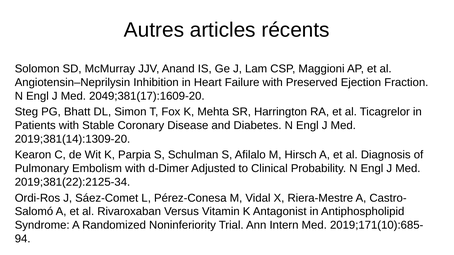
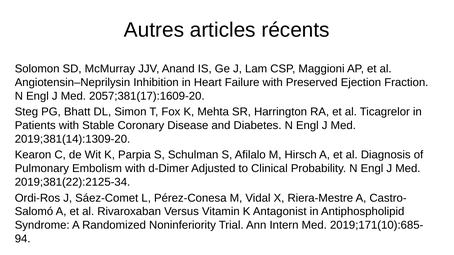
2049;381(17):1609‑20: 2049;381(17):1609‑20 -> 2057;381(17):1609‑20 (147, 96)
